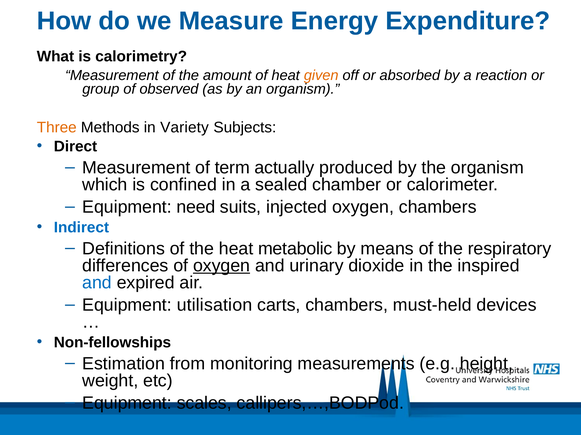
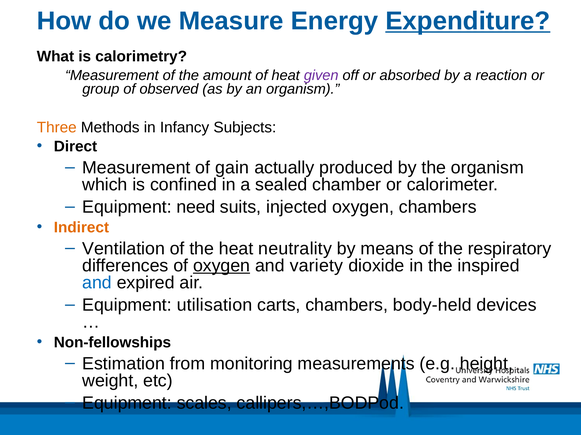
Expenditure underline: none -> present (468, 21)
given colour: orange -> purple (321, 75)
Variety: Variety -> Infancy (185, 128)
term: term -> gain (232, 168)
Indirect colour: blue -> orange (81, 228)
Definitions: Definitions -> Ventilation (124, 249)
metabolic: metabolic -> neutrality (295, 249)
urinary: urinary -> variety (316, 266)
must-held: must-held -> body-held (432, 305)
